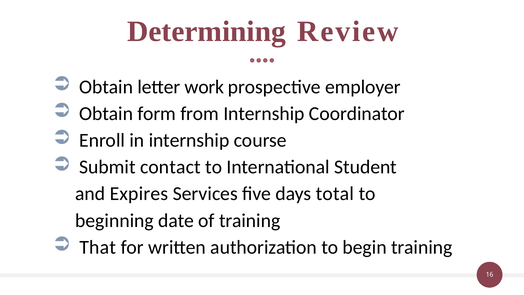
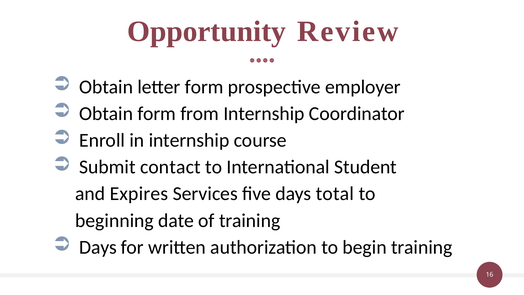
Determining: Determining -> Opportunity (207, 31)
letter work: work -> form (204, 87)
That: That -> Days (98, 247)
